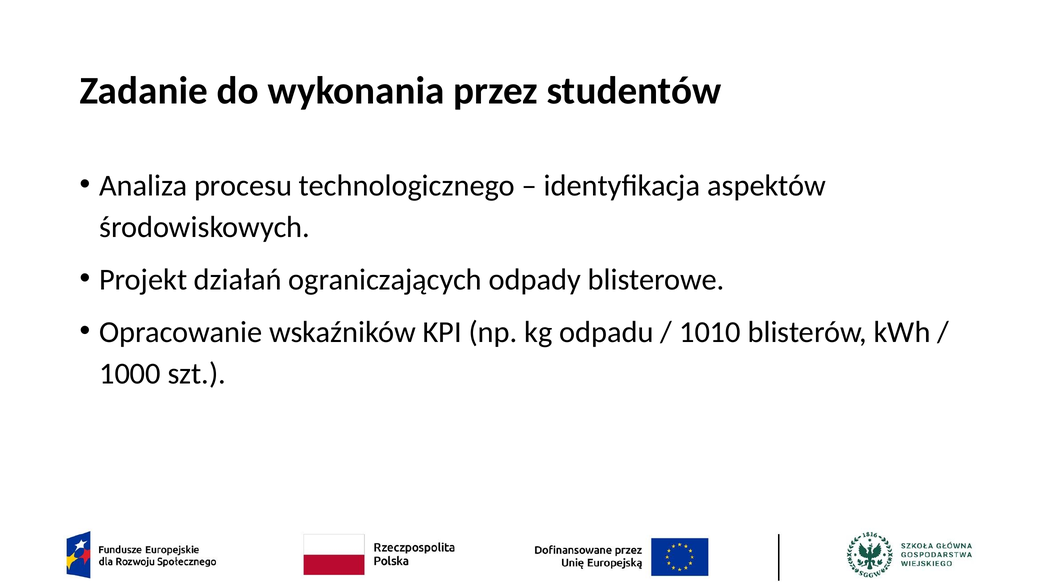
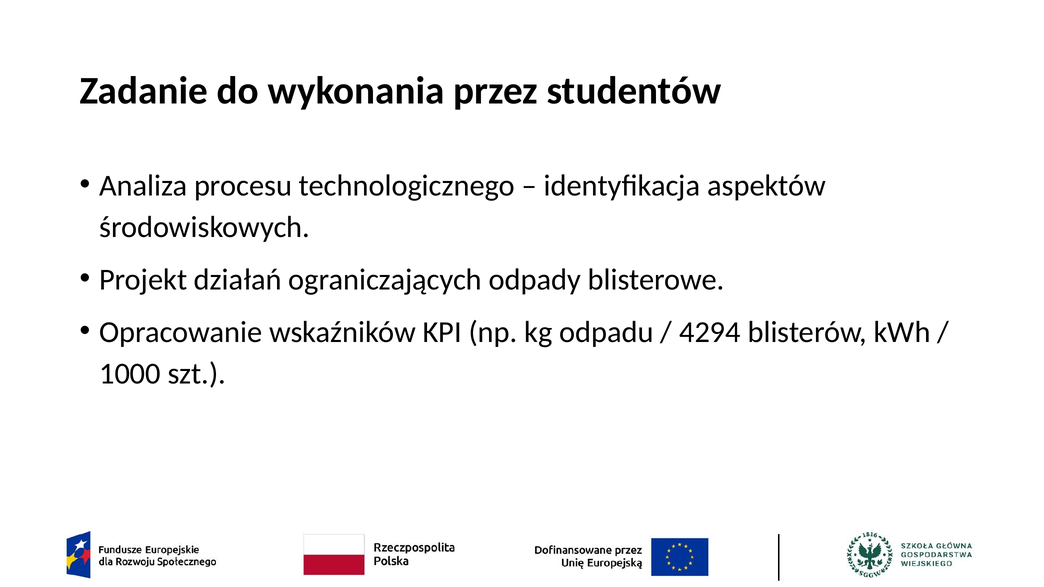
1010: 1010 -> 4294 (710, 332)
